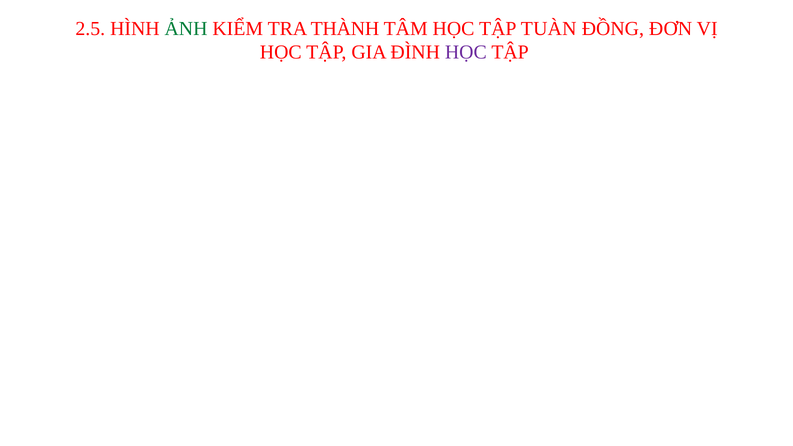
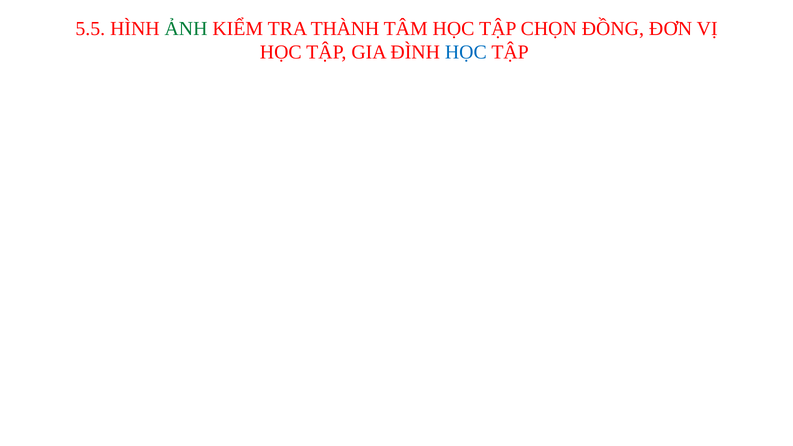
2.5: 2.5 -> 5.5 (90, 28)
TUÀN: TUÀN -> CHỌN (549, 28)
HỌC colour: purple -> blue (466, 52)
